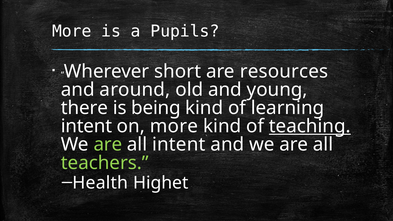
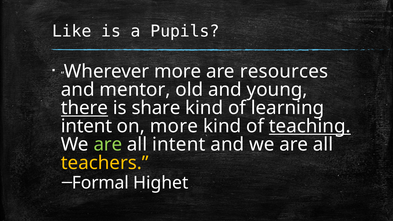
More: More -> Like (72, 31)
Wherever short: short -> more (178, 71)
around: around -> mentor (135, 90)
there underline: none -> present (84, 108)
being: being -> share (156, 108)
teachers colour: light green -> yellow (105, 163)
Health: Health -> Formal (100, 183)
